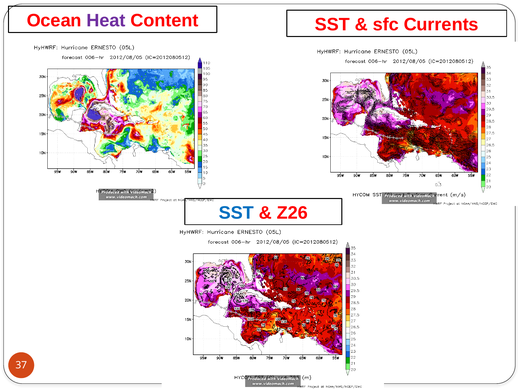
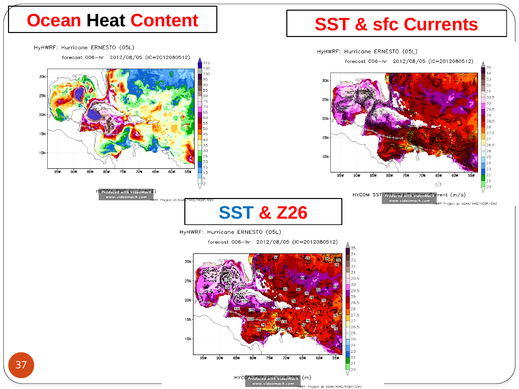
Heat colour: purple -> black (106, 21)
